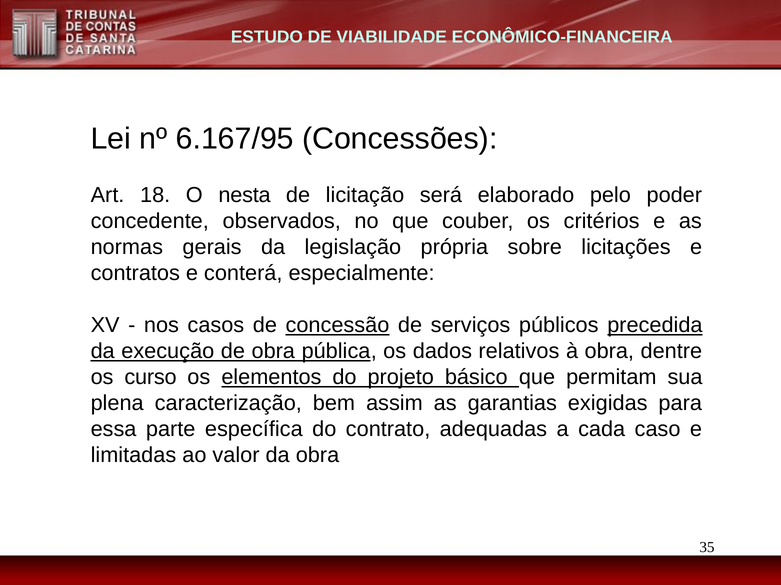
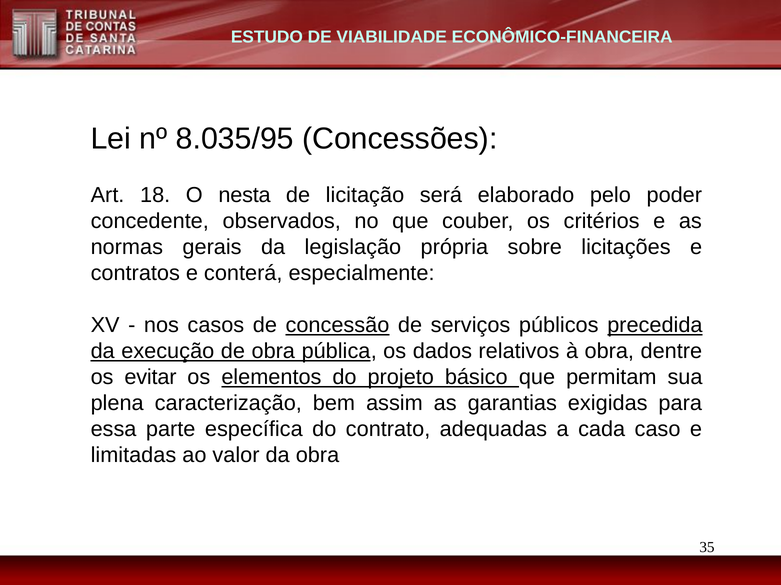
6.167/95: 6.167/95 -> 8.035/95 (235, 139)
curso: curso -> evitar (151, 378)
